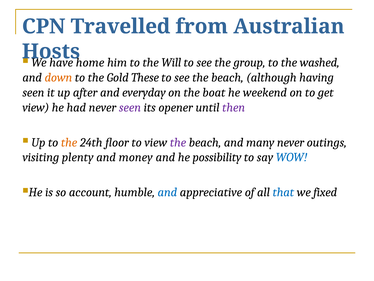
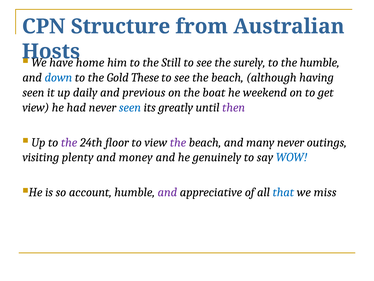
Travelled: Travelled -> Structure (121, 26)
Will: Will -> Still (171, 62)
group: group -> surely (249, 62)
the washed: washed -> humble (320, 62)
down colour: orange -> blue (58, 77)
after: after -> daily (85, 92)
everyday: everyday -> previous (144, 92)
seen colour: purple -> blue (130, 107)
opener: opener -> greatly (176, 107)
the colour: orange -> purple (69, 142)
possibility: possibility -> genuinely (217, 157)
and colour: blue -> purple (167, 192)
fixed: fixed -> miss (325, 192)
